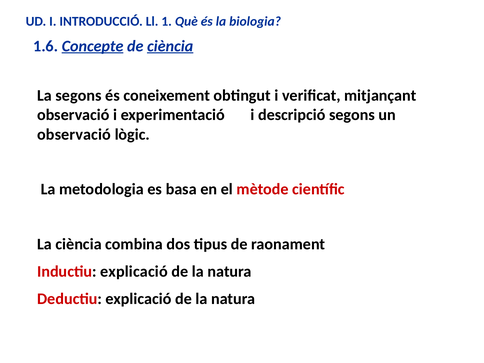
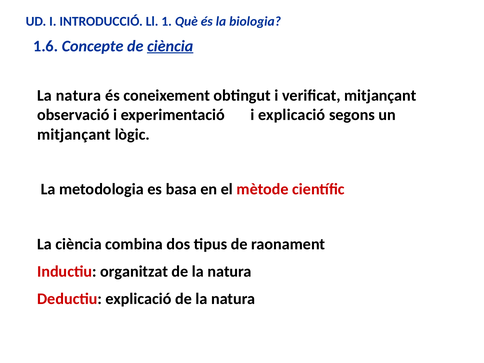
Concepte underline: present -> none (93, 46)
segons: segons -> natura (78, 96)
i descripció: descripció -> explicació (292, 115)
observació: observació -> mitjançant (74, 134)
Inductiu explicació: explicació -> organitzat (134, 271)
